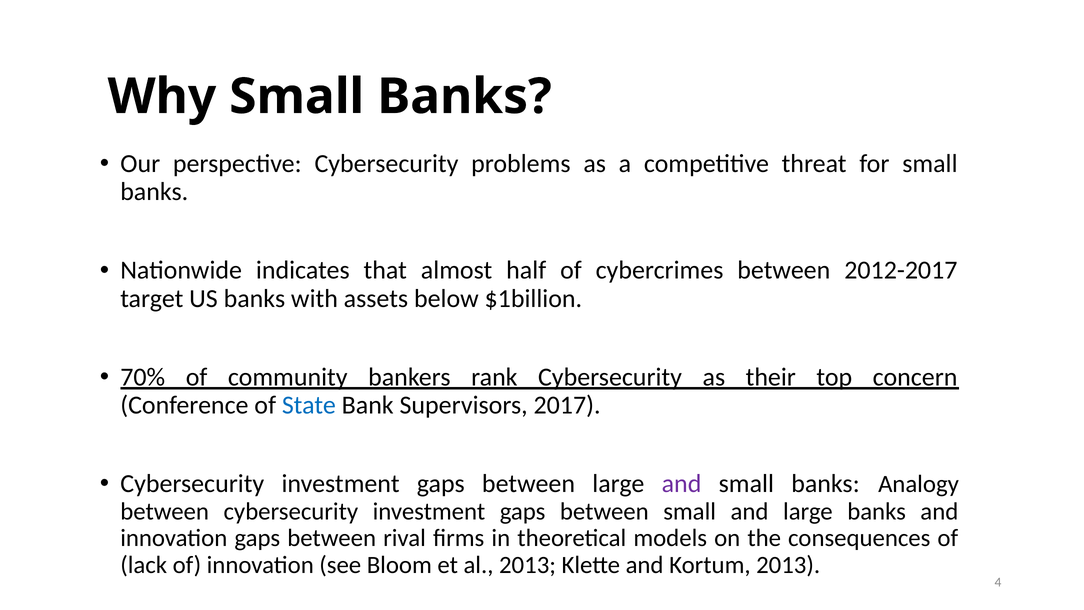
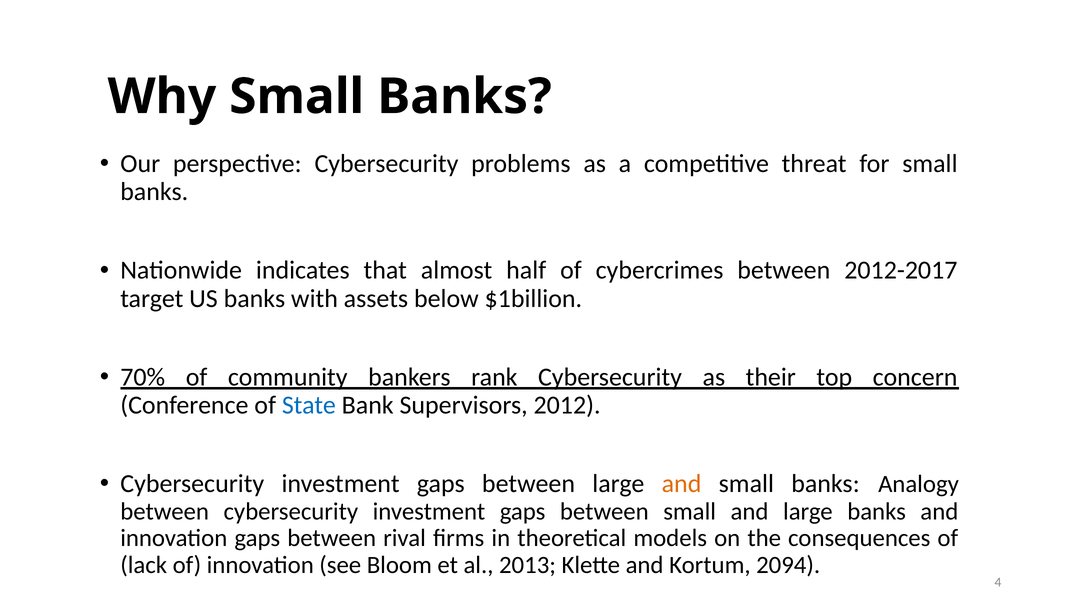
2017: 2017 -> 2012 (567, 405)
and colour: purple -> orange (682, 484)
Kortum 2013: 2013 -> 2094 (788, 565)
